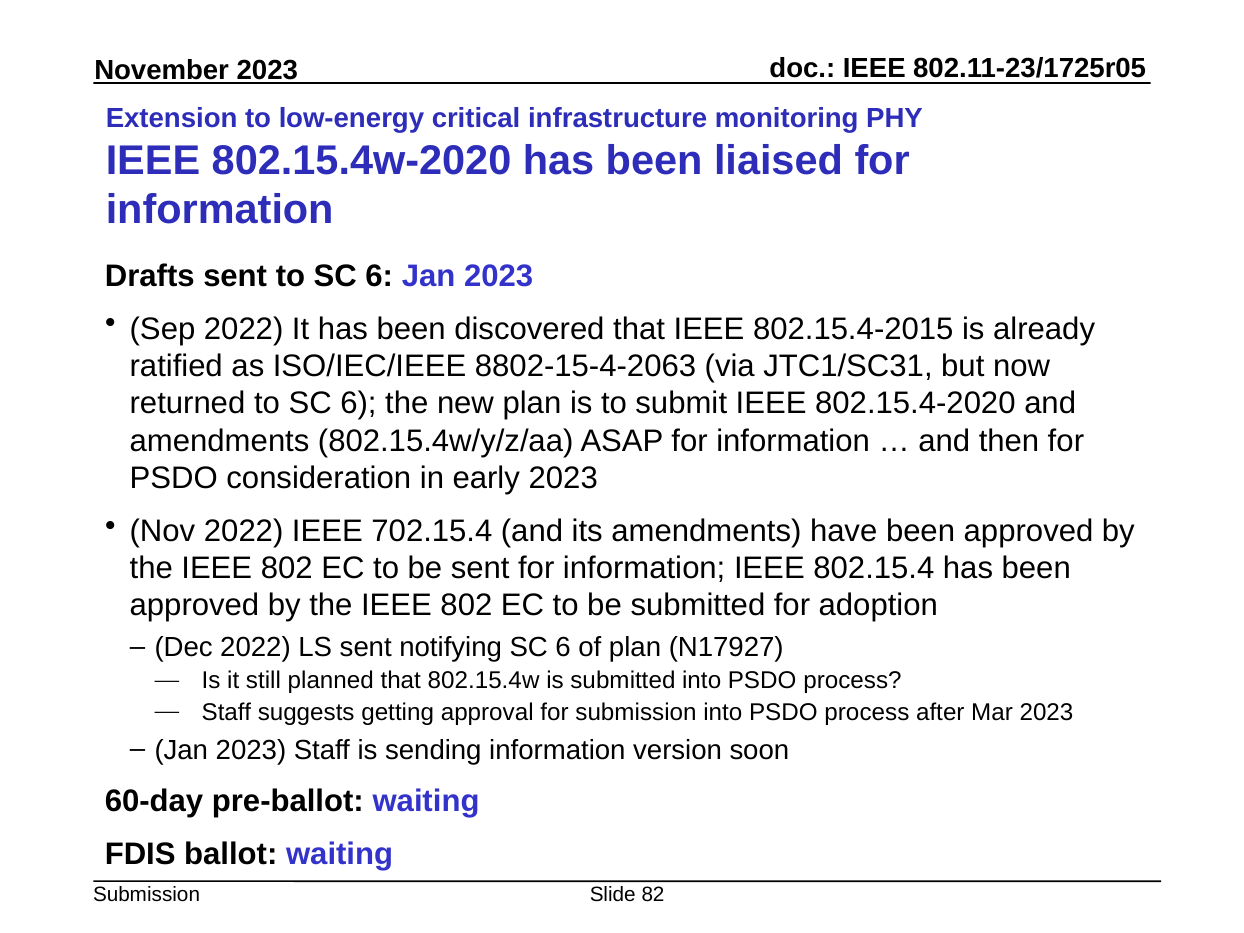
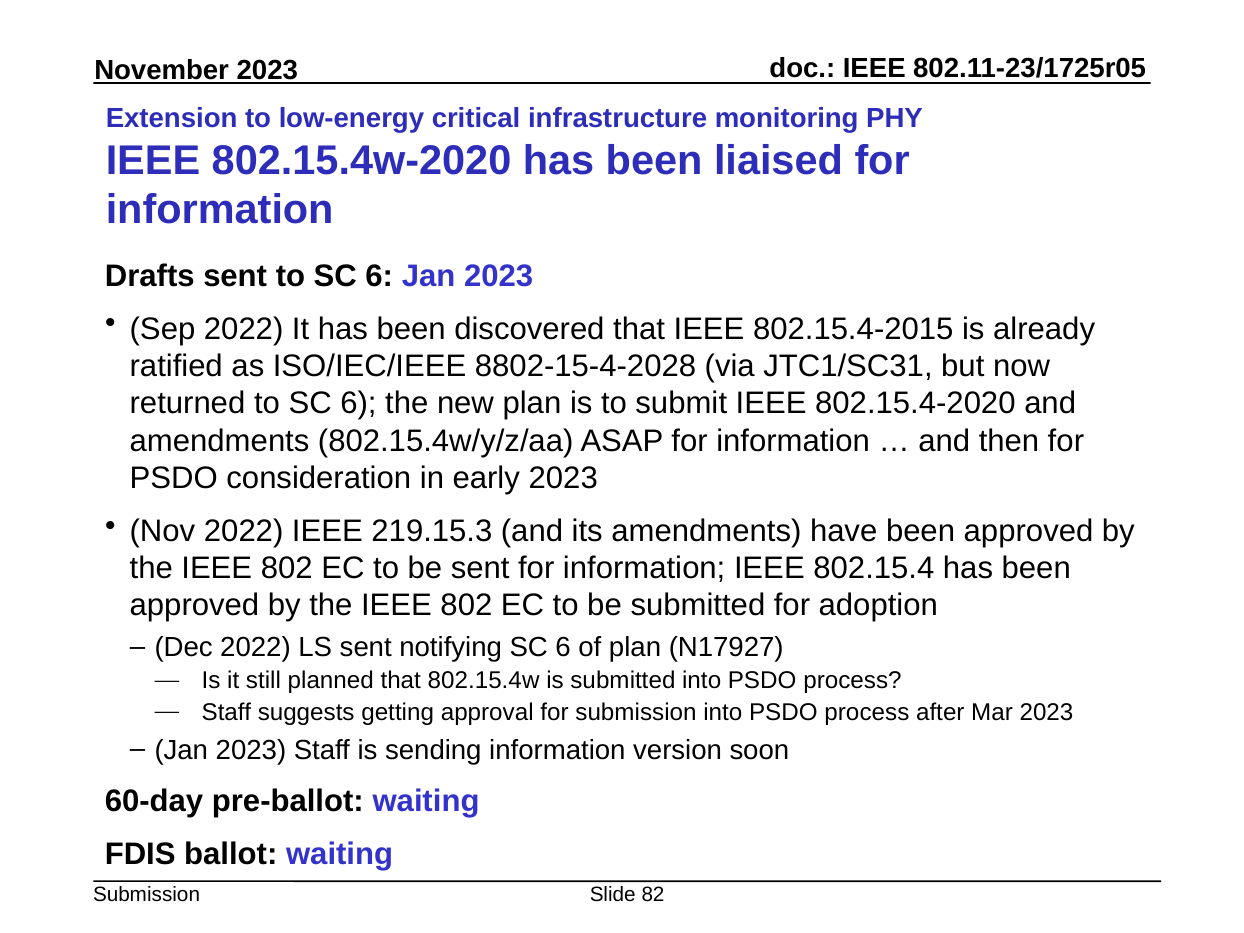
8802-15-4-2063: 8802-15-4-2063 -> 8802-15-4-2028 (586, 366)
702.15.4: 702.15.4 -> 219.15.3 (432, 531)
